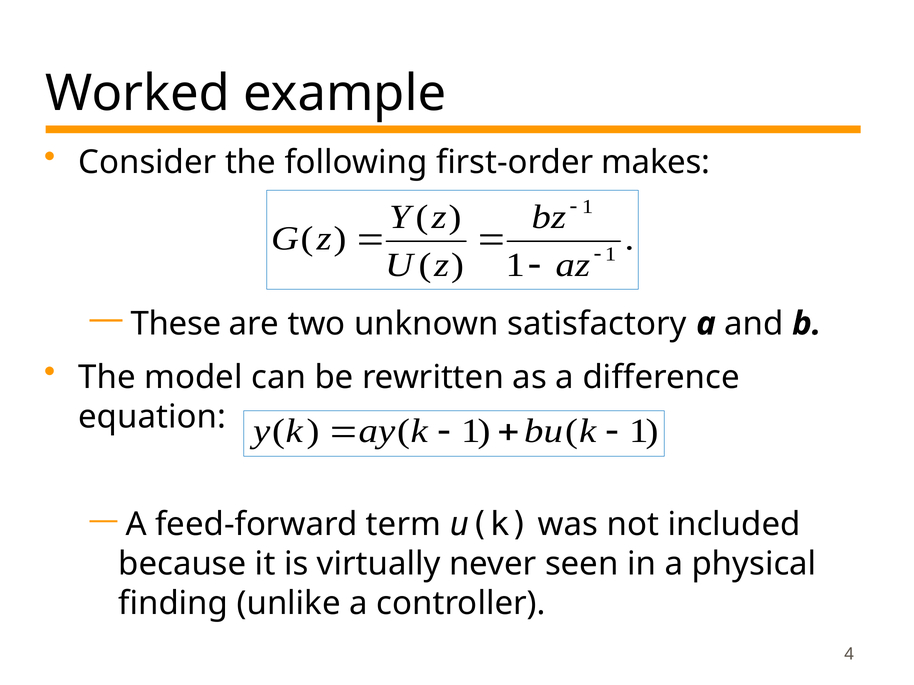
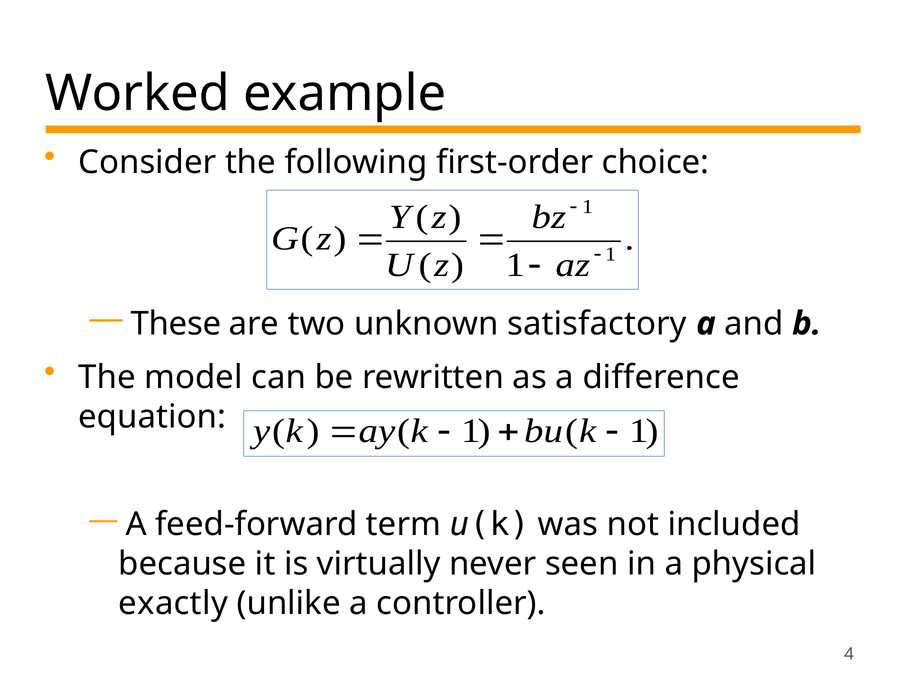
makes: makes -> choice (656, 162)
finding: finding -> exactly (173, 604)
